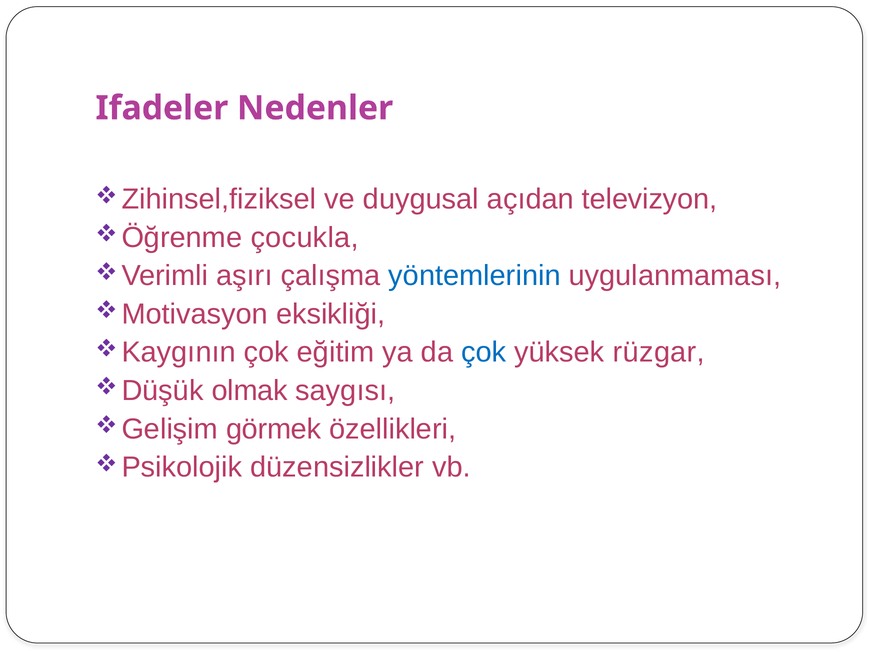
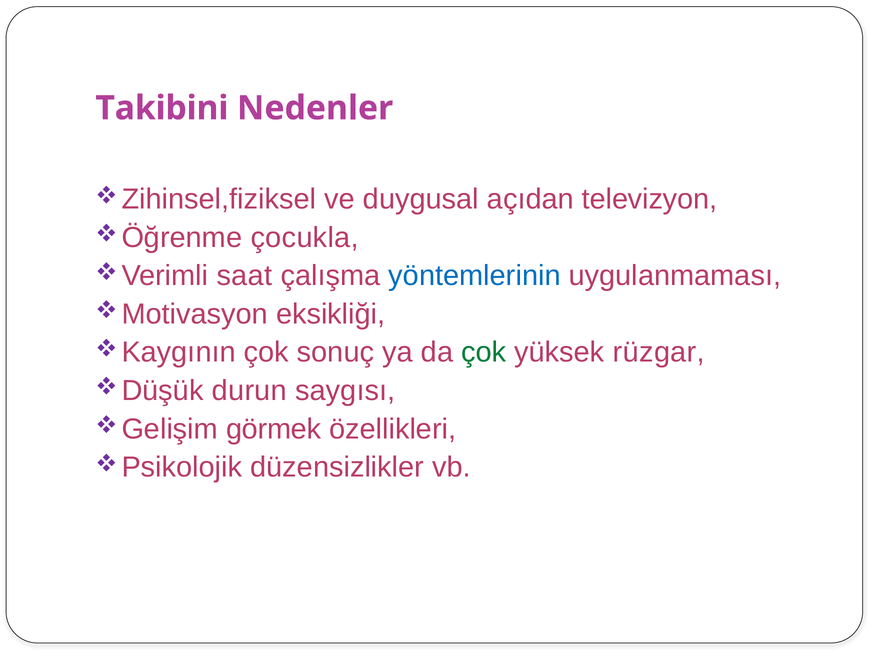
Ifadeler: Ifadeler -> Takibini (162, 108)
aşırı: aşırı -> saat (244, 276)
eğitim: eğitim -> sonuç (336, 352)
çok colour: blue -> green (484, 352)
olmak: olmak -> durun (249, 391)
